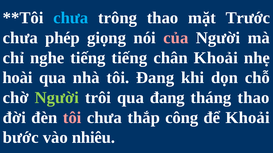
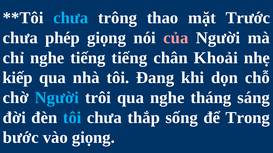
hoài: hoài -> kiếp (18, 78)
Người colour: light green -> light blue (57, 98)
qua đang: đang -> nghe (167, 98)
tháng thao: thao -> sáng (254, 98)
tôi colour: pink -> light blue (72, 118)
công: công -> sống (182, 118)
để Khoải: Khoải -> Trong (248, 118)
vào nhiêu: nhiêu -> giọng (93, 138)
